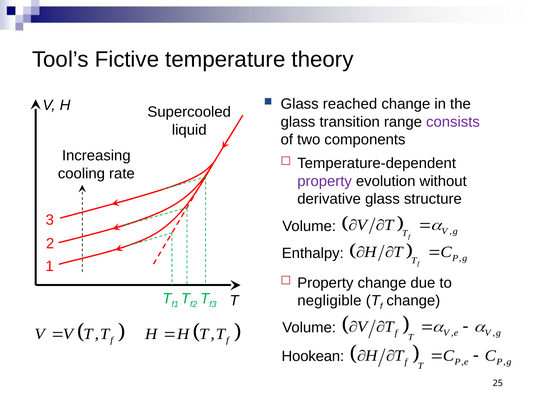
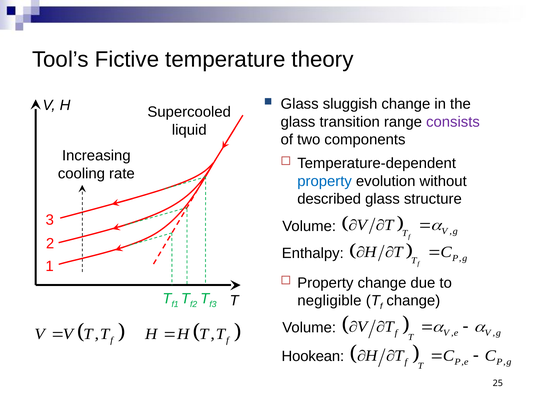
reached: reached -> sluggish (350, 104)
property colour: purple -> blue (325, 181)
derivative: derivative -> described (329, 199)
